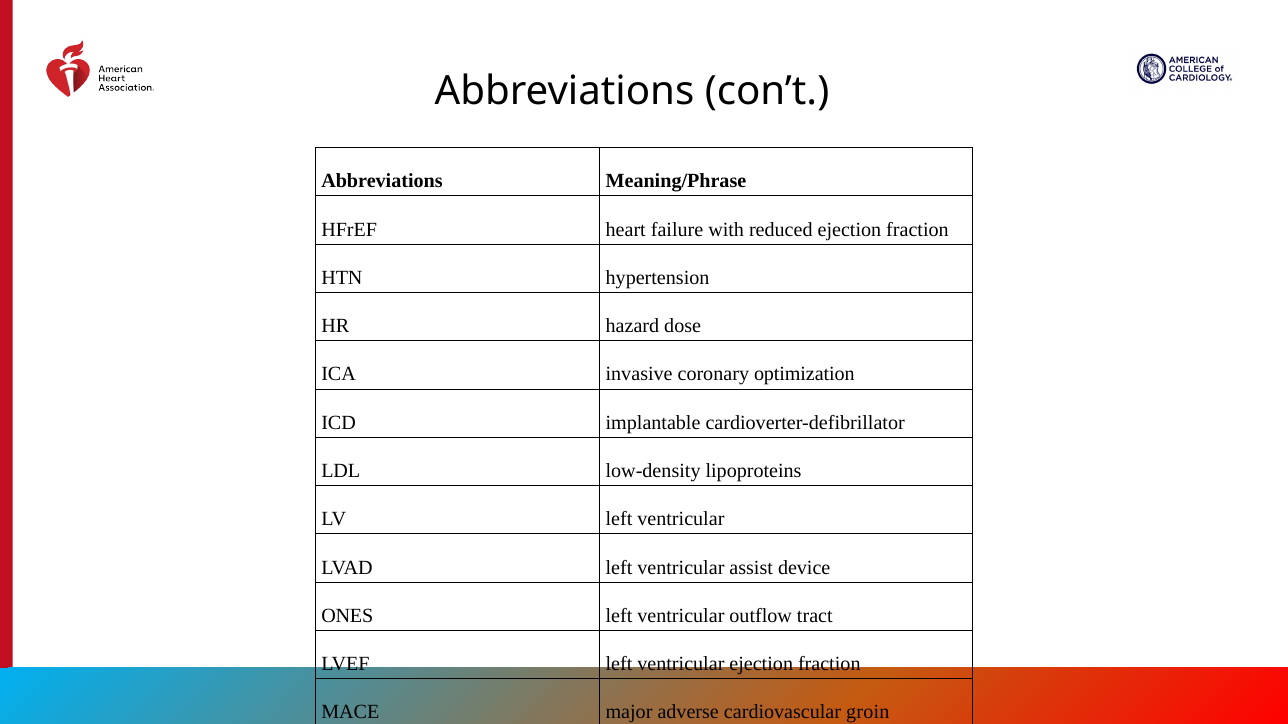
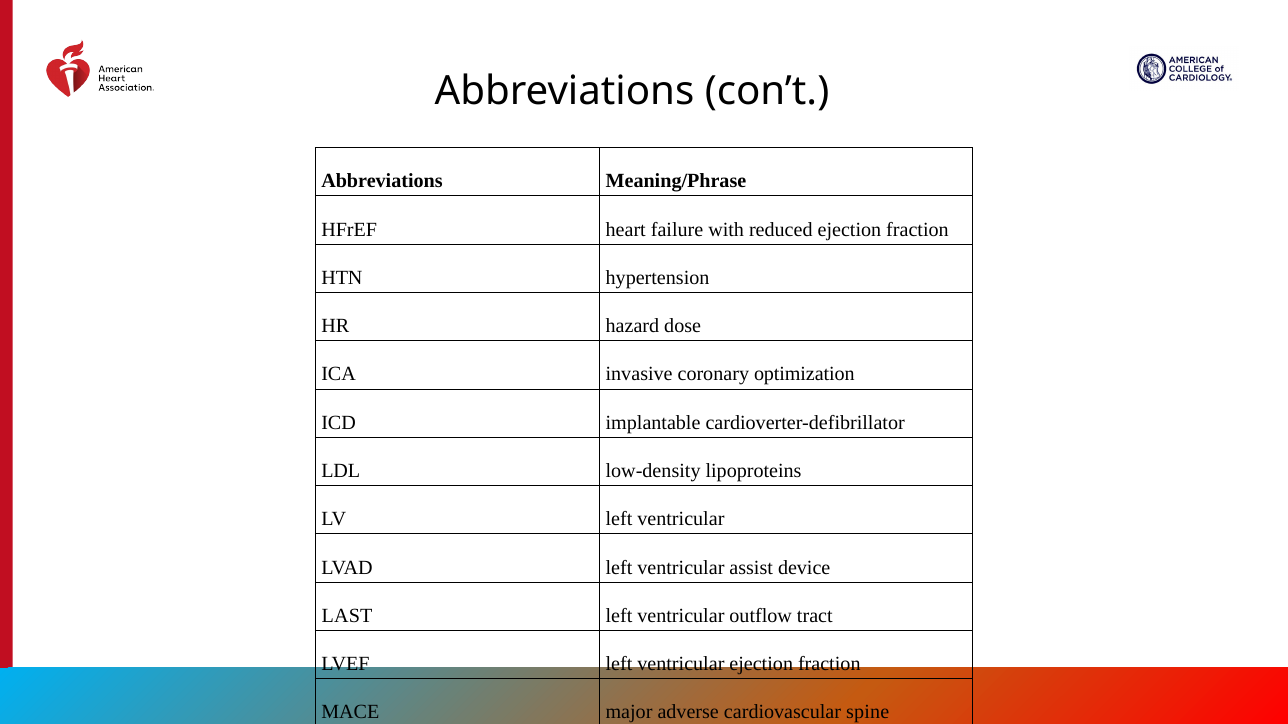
ONES: ONES -> LAST (347, 616)
groin: groin -> spine (868, 713)
